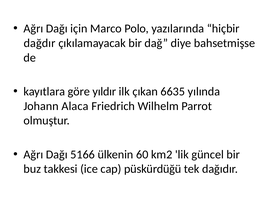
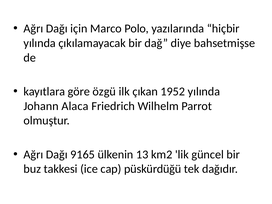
dağdır: dağdır -> yılında (40, 43)
yıldır: yıldır -> özgü (104, 92)
6635: 6635 -> 1952 (173, 92)
5166: 5166 -> 9165 (83, 154)
60: 60 -> 13 (142, 154)
